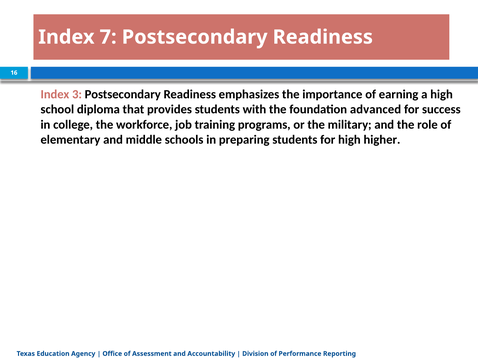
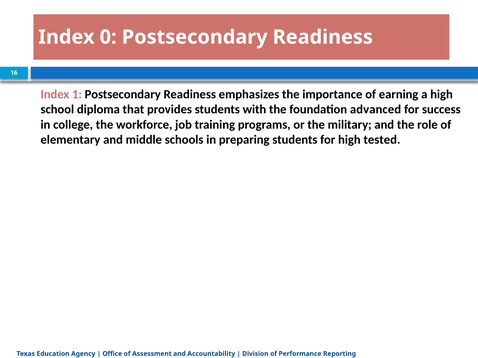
7: 7 -> 0 (108, 37)
3: 3 -> 1 (77, 94)
higher: higher -> tested (382, 140)
